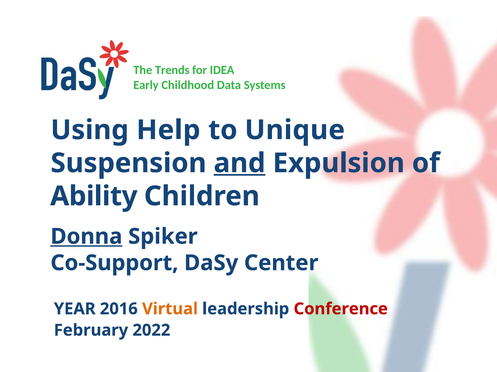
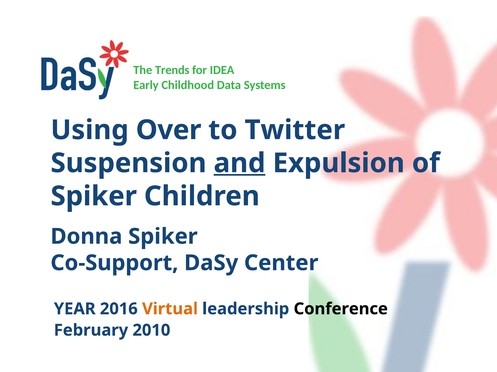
Help: Help -> Over (169, 130)
Unique: Unique -> Twitter (295, 130)
Ability: Ability -> Spiker (94, 197)
Donna underline: present -> none (86, 237)
Conference colour: red -> black (341, 309)
2022: 2022 -> 2010 (151, 331)
